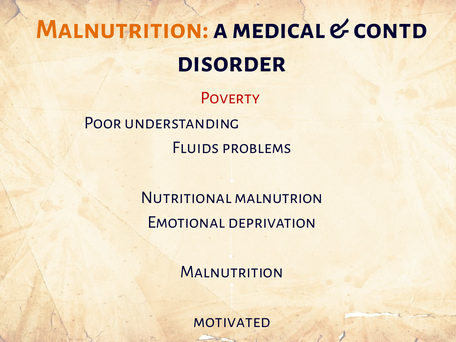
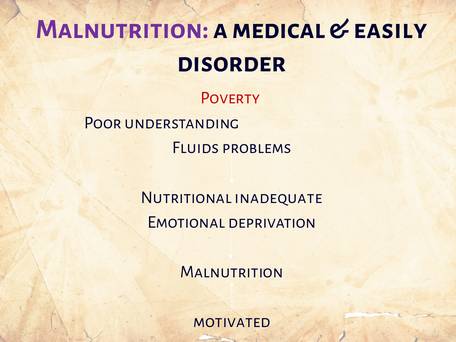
Malnutrition colour: orange -> purple (122, 29)
contd: contd -> easily (390, 29)
malnutrion: malnutrion -> inadequate (279, 197)
